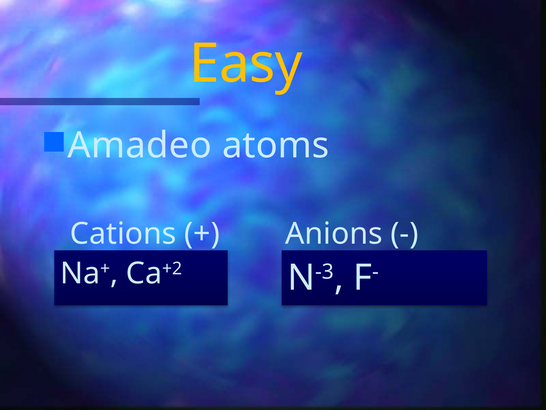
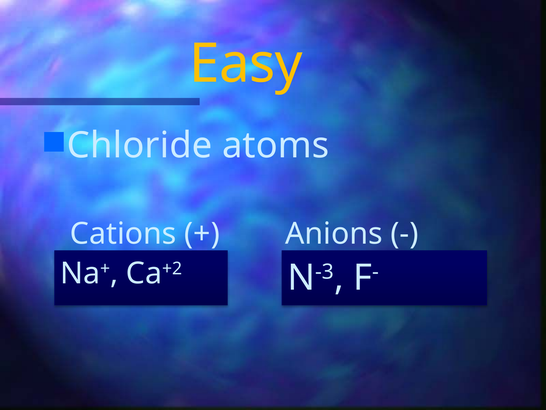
Amadeo: Amadeo -> Chloride (140, 145)
